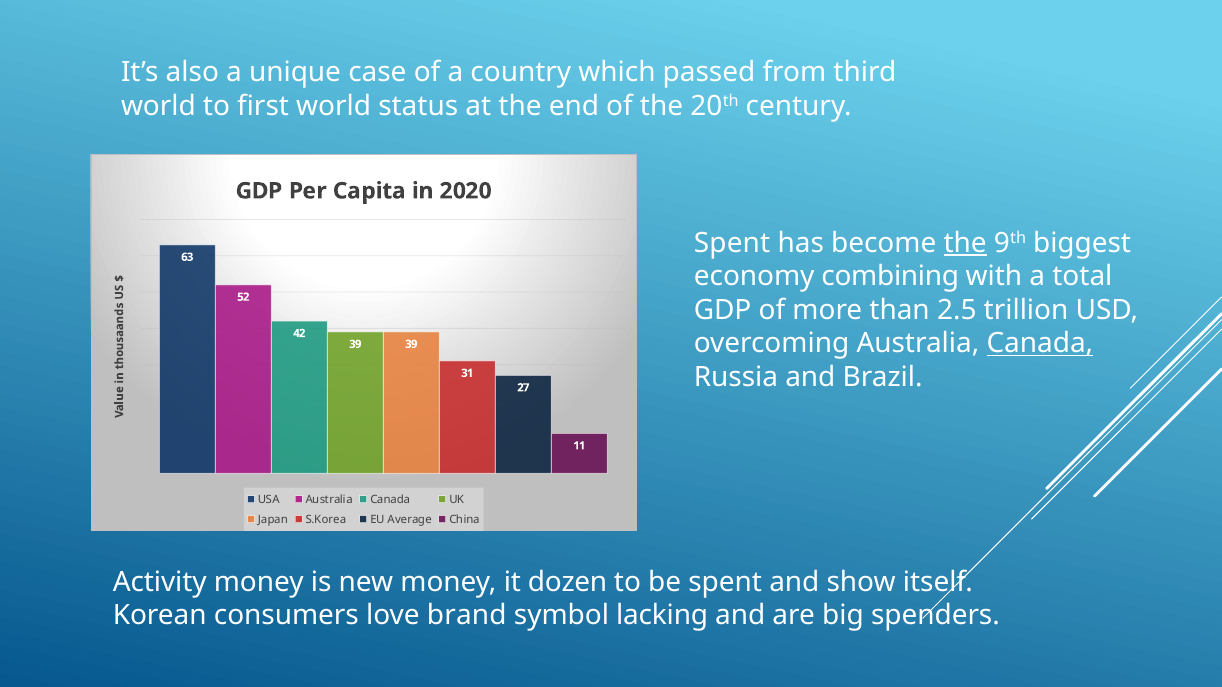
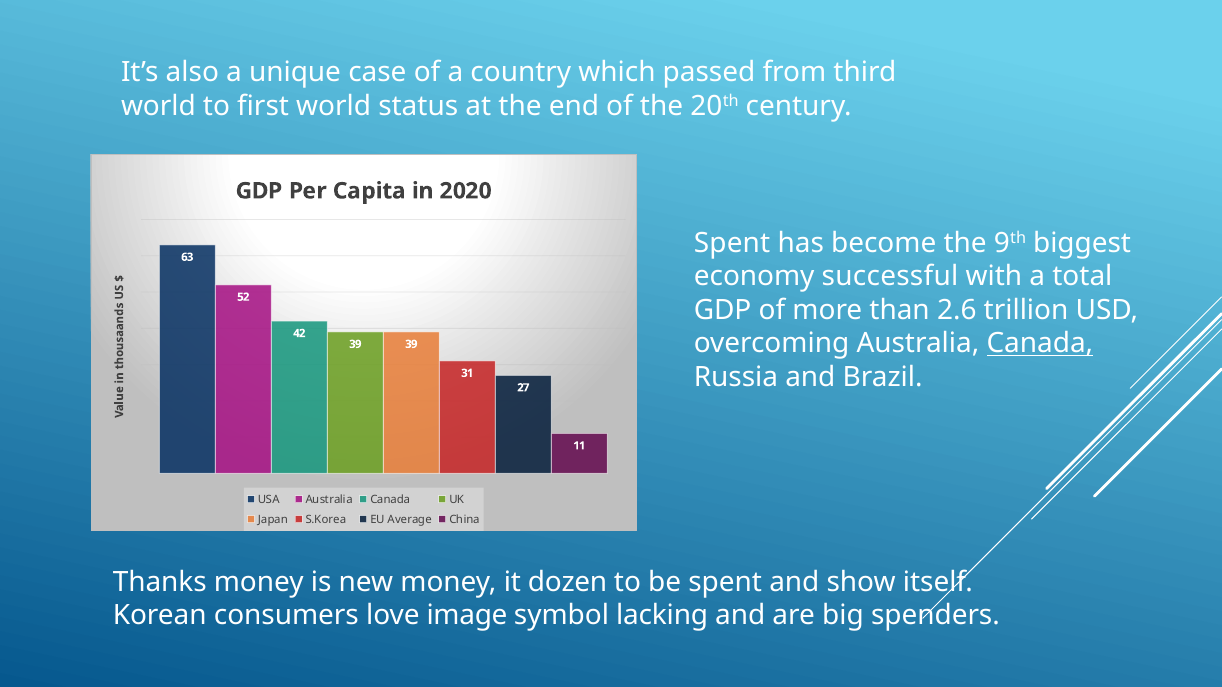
the underline: present -> none (965, 243)
combining: combining -> successful (890, 277)
2.5: 2.5 -> 2.6 (957, 310)
Activity: Activity -> Thanks (160, 582)
brand: brand -> image (467, 616)
